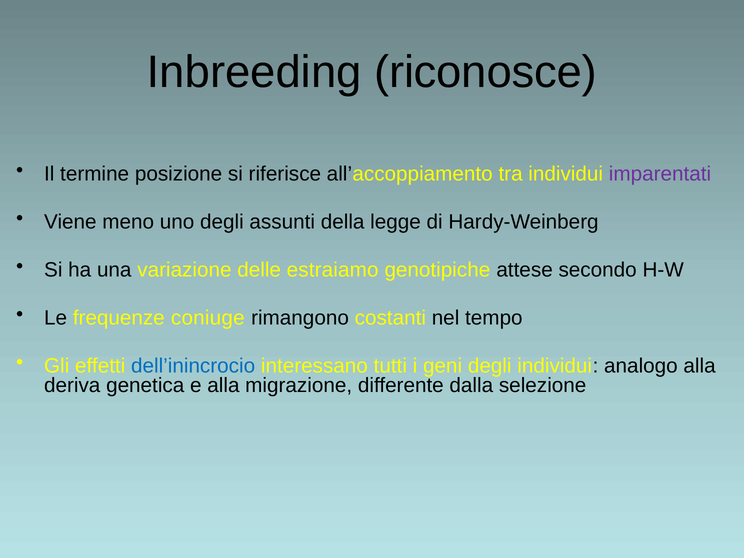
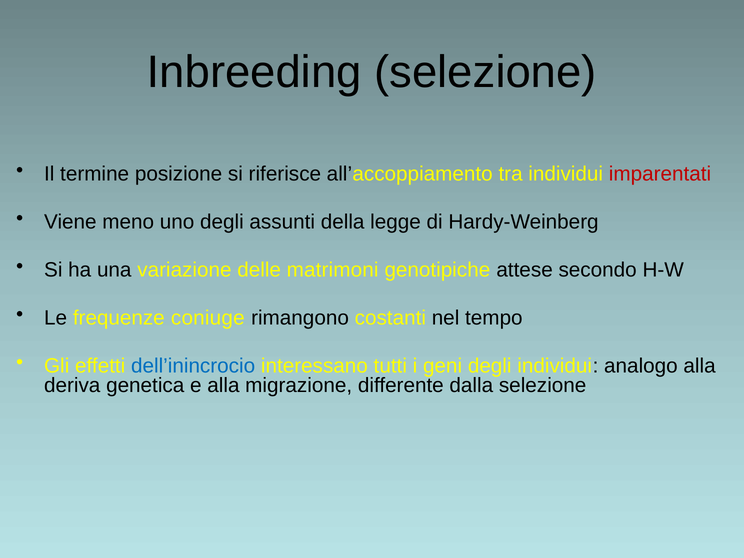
Inbreeding riconosce: riconosce -> selezione (485, 72)
imparentati colour: purple -> red (660, 174)
estraiamo: estraiamo -> matrimoni (333, 270)
